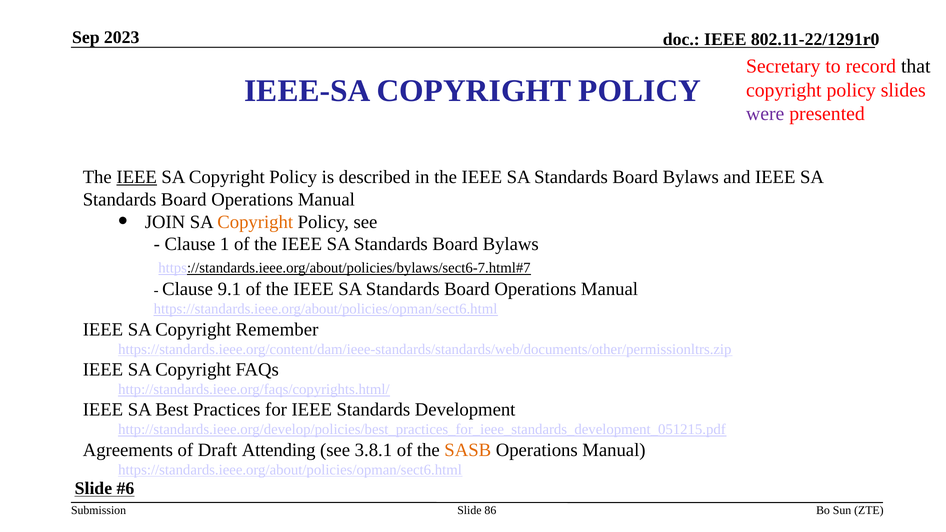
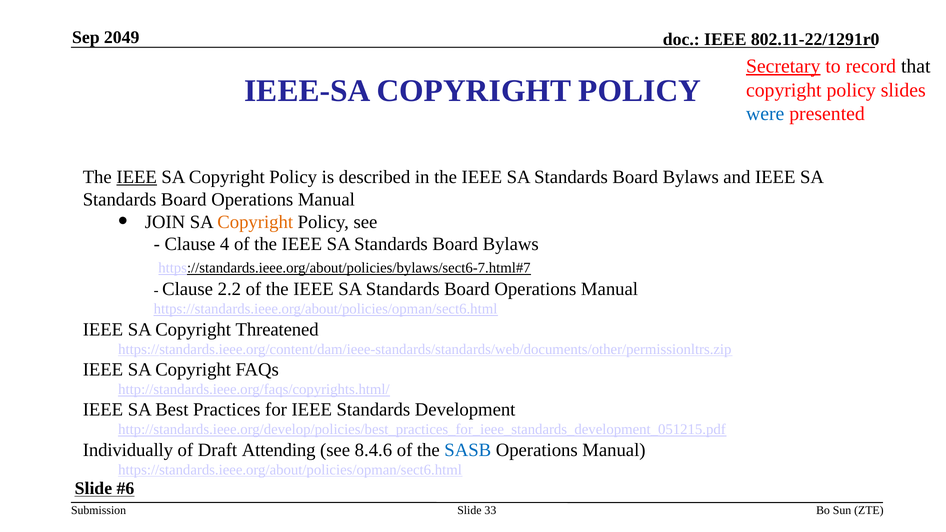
2023: 2023 -> 2049 (122, 38)
Secretary underline: none -> present (783, 66)
were colour: purple -> blue (765, 114)
1: 1 -> 4 (225, 244)
9.1: 9.1 -> 2.2 (229, 289)
Remember: Remember -> Threatened (277, 329)
Agreements: Agreements -> Individually (128, 450)
3.8.1: 3.8.1 -> 8.4.6 (373, 450)
SASB colour: orange -> blue (468, 450)
86: 86 -> 33 (490, 510)
